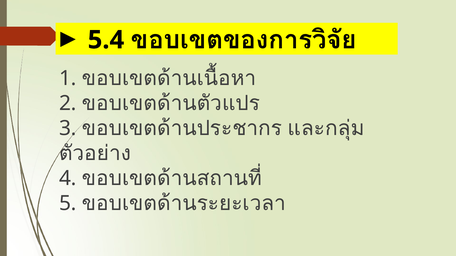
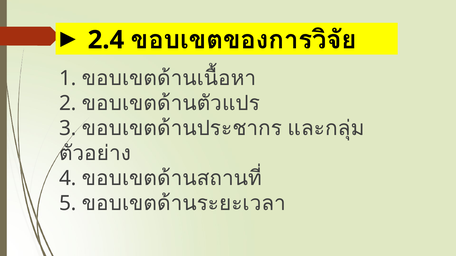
5.4: 5.4 -> 2.4 (106, 40)
